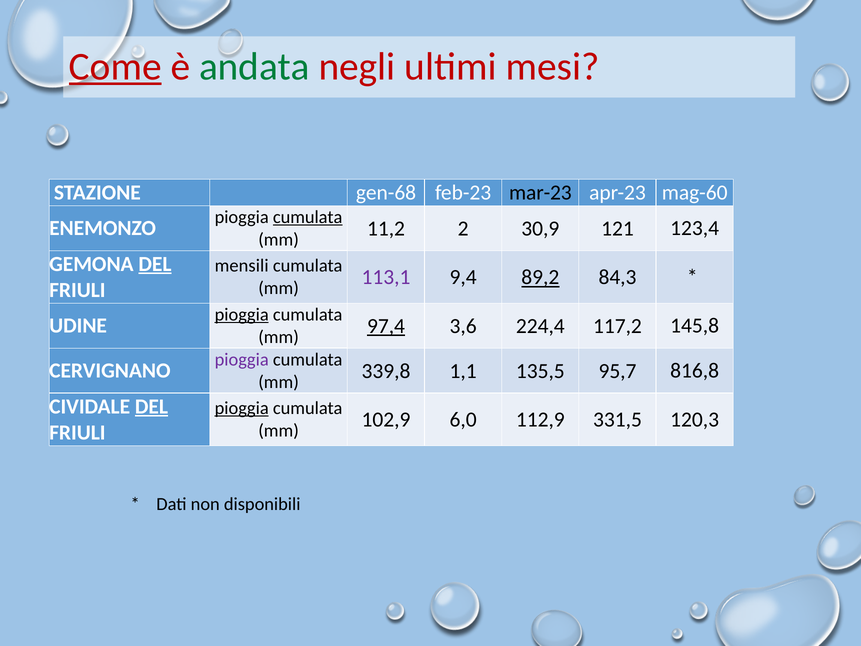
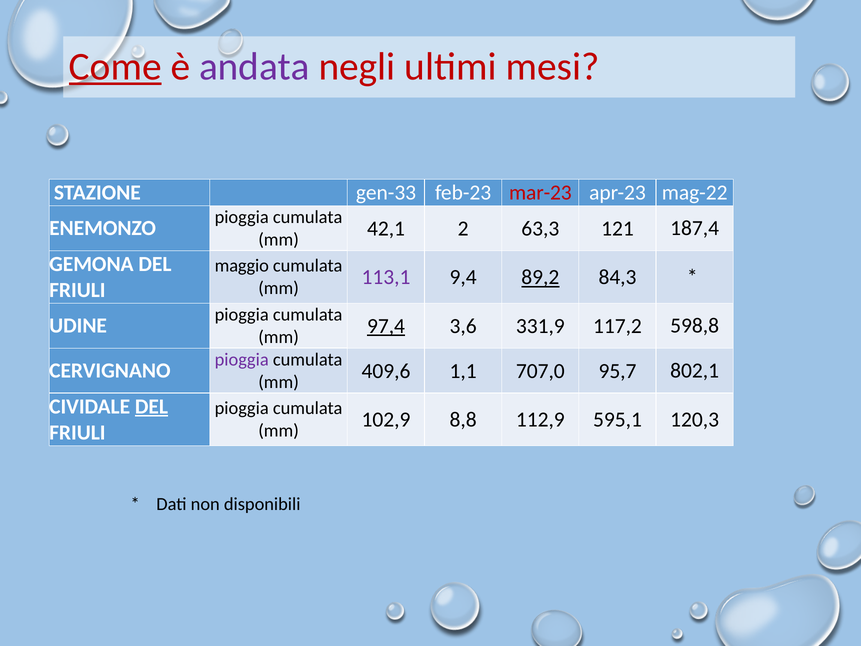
andata colour: green -> purple (254, 67)
gen-68: gen-68 -> gen-33 (386, 193)
mar-23 colour: black -> red (540, 193)
mag-60: mag-60 -> mag-22 (695, 193)
cumulata underline: present -> none (308, 217)
11,2: 11,2 -> 42,1 (386, 229)
30,9: 30,9 -> 63,3 (540, 229)
123,4: 123,4 -> 187,4 (695, 228)
DEL underline: present -> none (155, 264)
mensili: mensili -> maggio (242, 266)
pioggia underline: present -> none (242, 314)
224,4: 224,4 -> 331,9 (540, 326)
145,8: 145,8 -> 598,8 (695, 326)
339,8: 339,8 -> 409,6 (386, 371)
135,5: 135,5 -> 707,0 (540, 371)
816,8: 816,8 -> 802,1 (695, 371)
pioggia underline: present -> none (242, 408)
6,0: 6,0 -> 8,8 (463, 420)
331,5: 331,5 -> 595,1 (617, 420)
